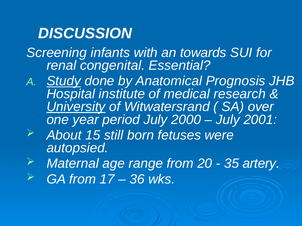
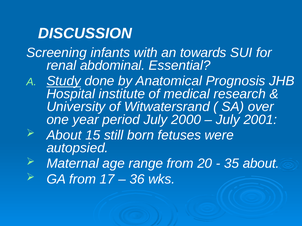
congenital: congenital -> abdominal (113, 66)
University underline: present -> none (76, 107)
35 artery: artery -> about (261, 164)
